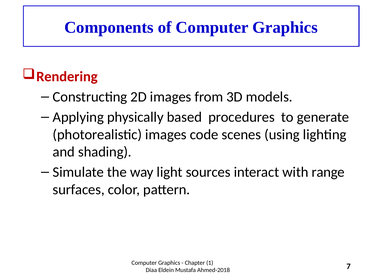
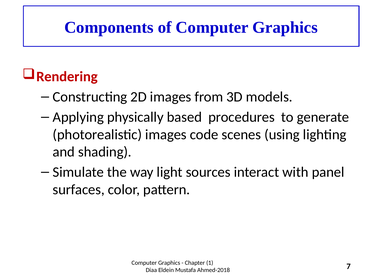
range: range -> panel (328, 173)
